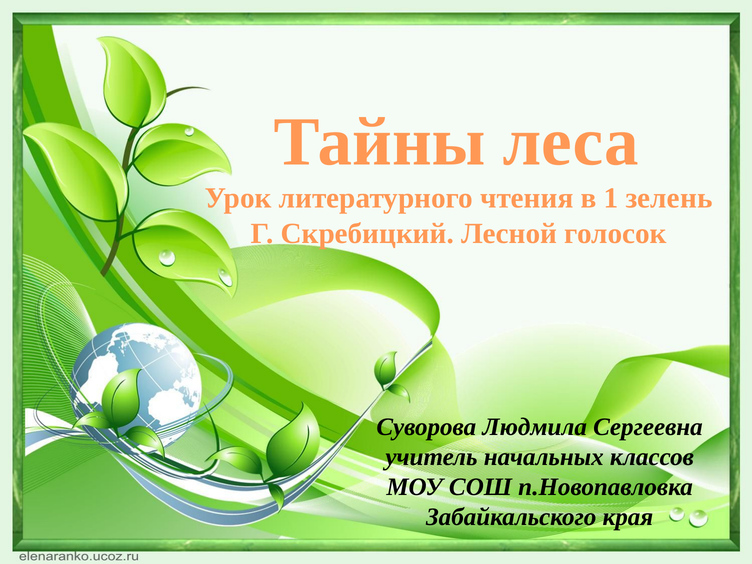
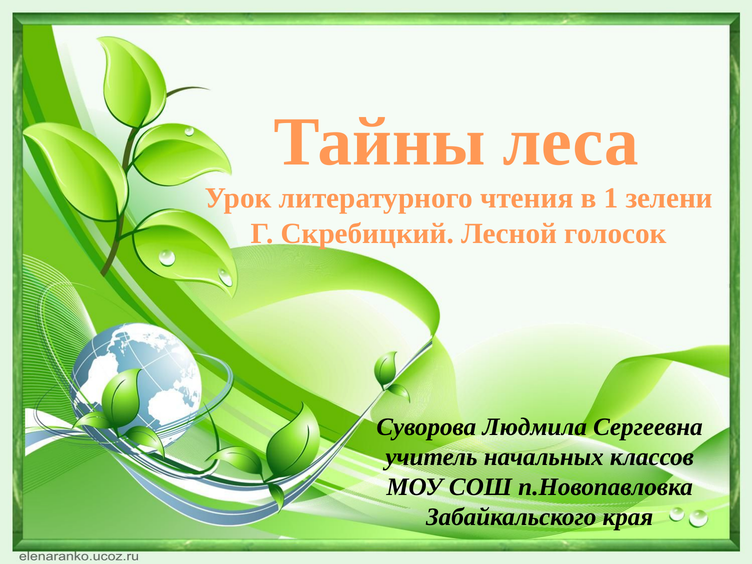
зелень: зелень -> зелени (669, 198)
